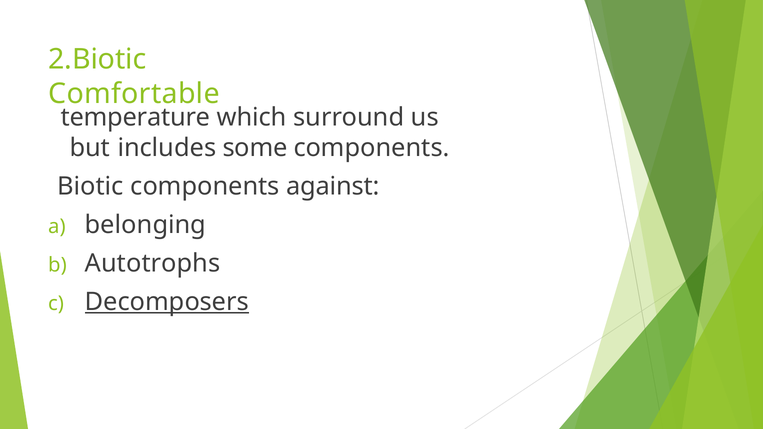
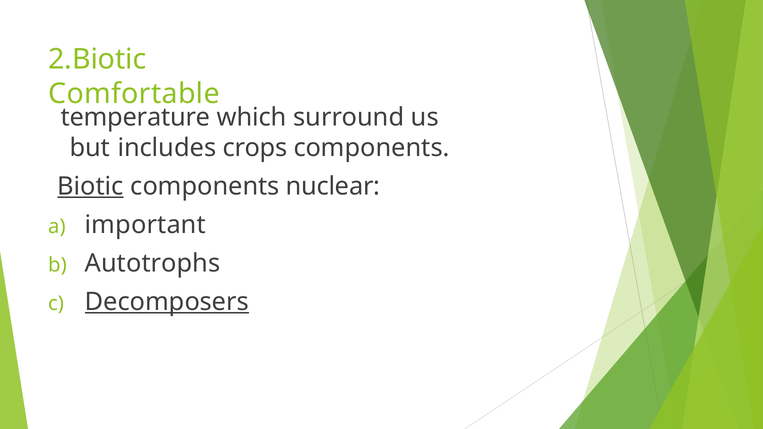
some: some -> crops (255, 148)
Biotic underline: none -> present (91, 186)
against: against -> nuclear (333, 186)
belonging: belonging -> important (145, 225)
